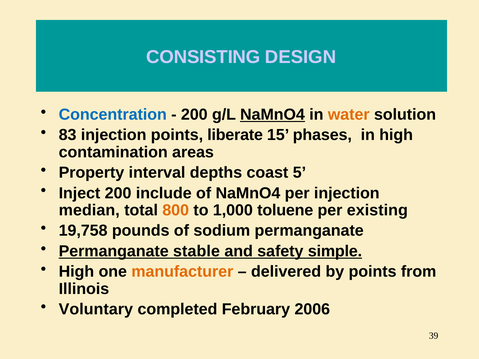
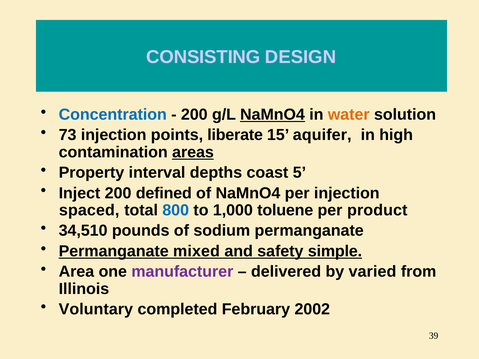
83: 83 -> 73 (68, 135)
phases: phases -> aquifer (322, 135)
areas underline: none -> present (193, 152)
include: include -> defined (164, 193)
median: median -> spaced (89, 210)
800 colour: orange -> blue (176, 210)
existing: existing -> product (377, 210)
19,758: 19,758 -> 34,510 (83, 231)
stable: stable -> mixed (196, 251)
High: High -> Area (76, 272)
manufacturer colour: orange -> purple (182, 272)
by points: points -> varied (372, 272)
2006: 2006 -> 2002 (312, 309)
